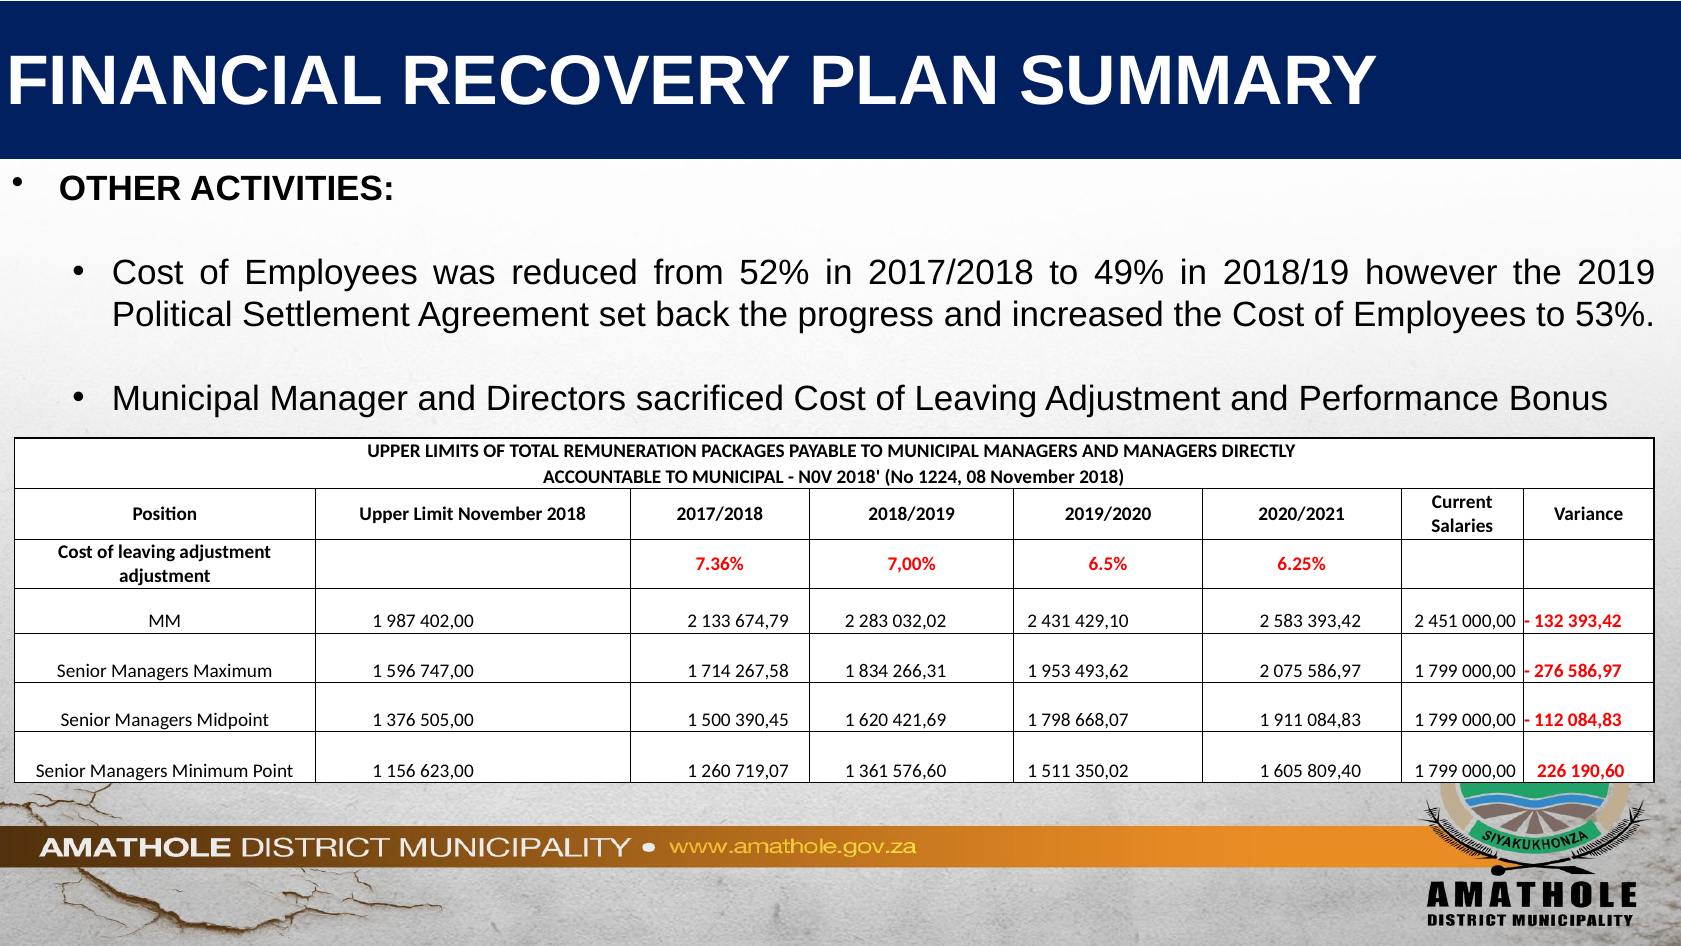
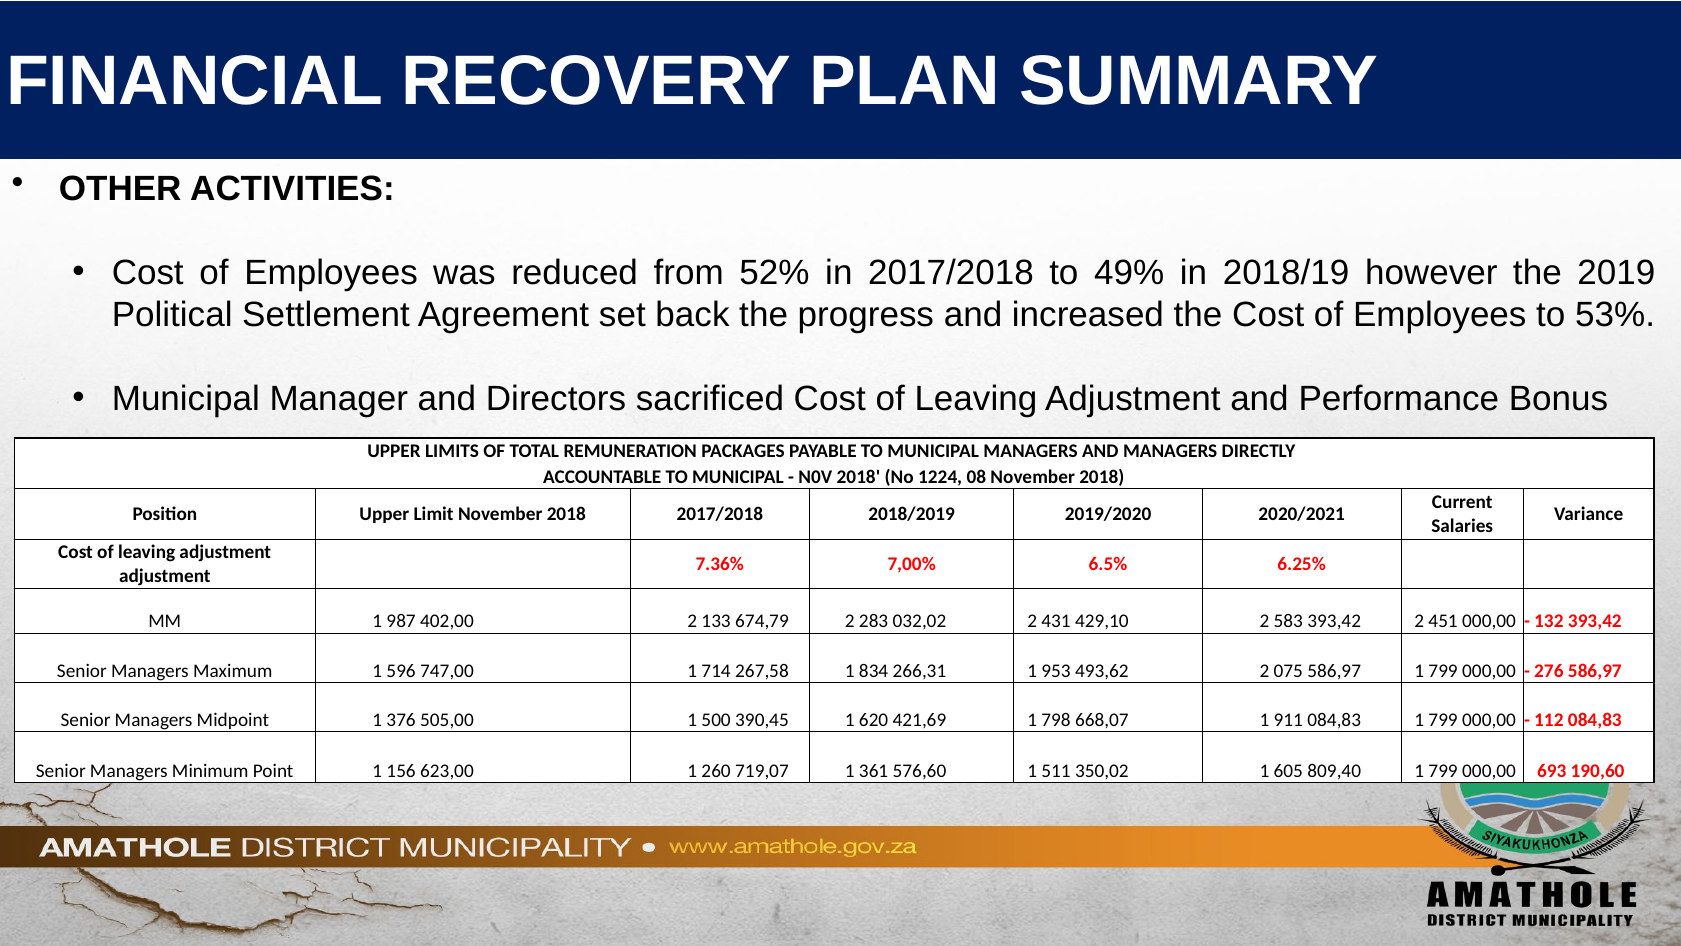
226: 226 -> 693 (1552, 770)
